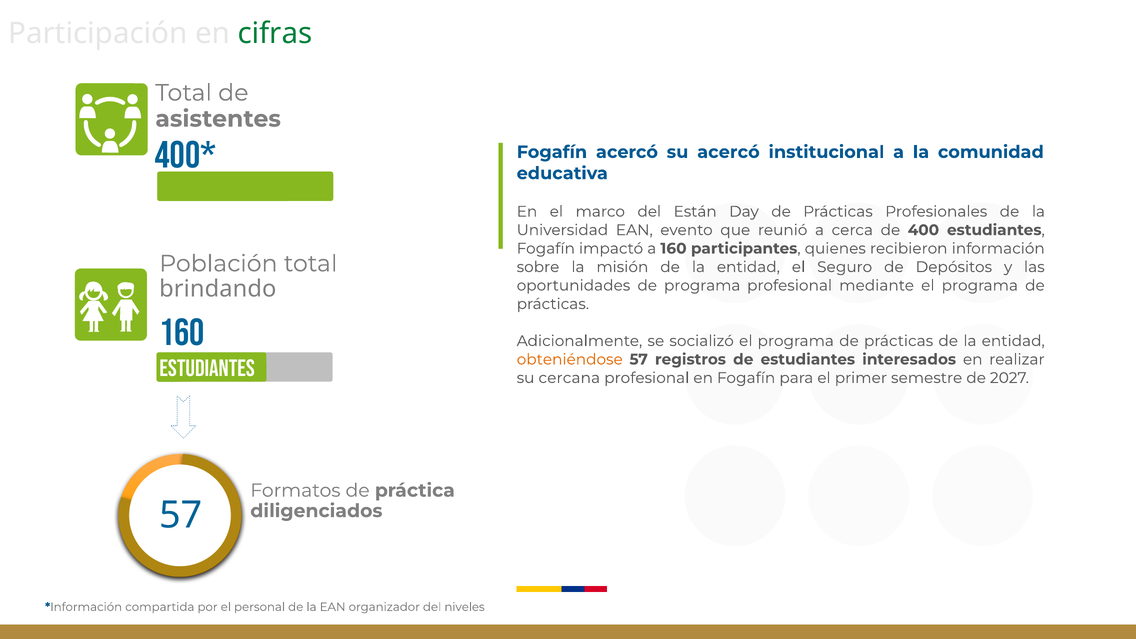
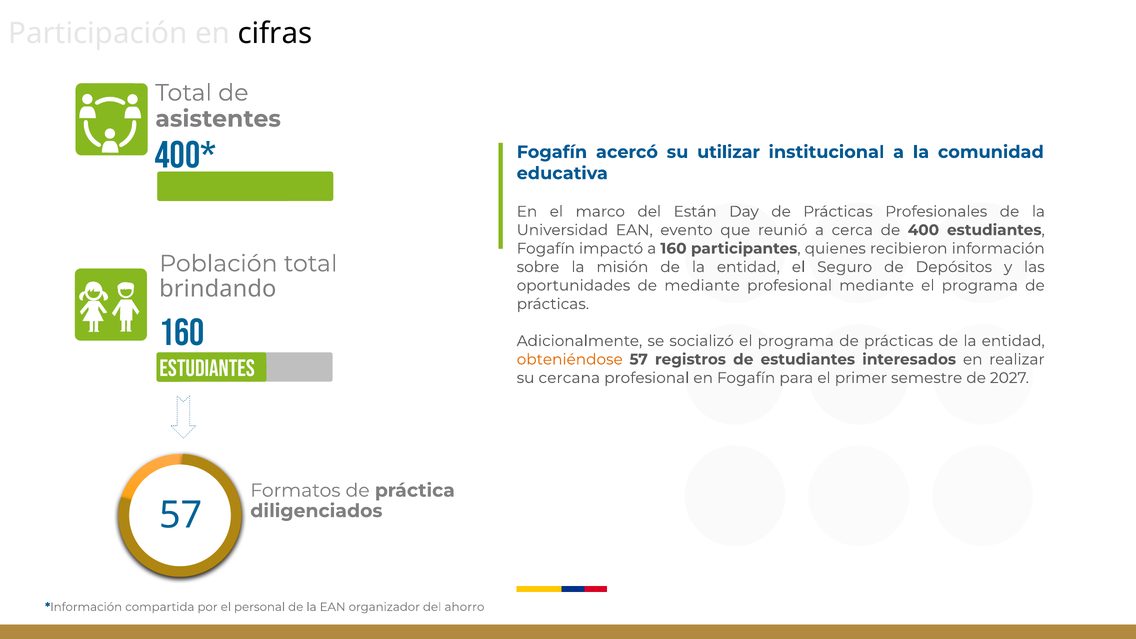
cifras colour: green -> black (275, 34)
su acercó: acercó -> utilizar (729, 152)
de programa: programa -> mediante (702, 286)
niveles: niveles -> ahorro (464, 607)
